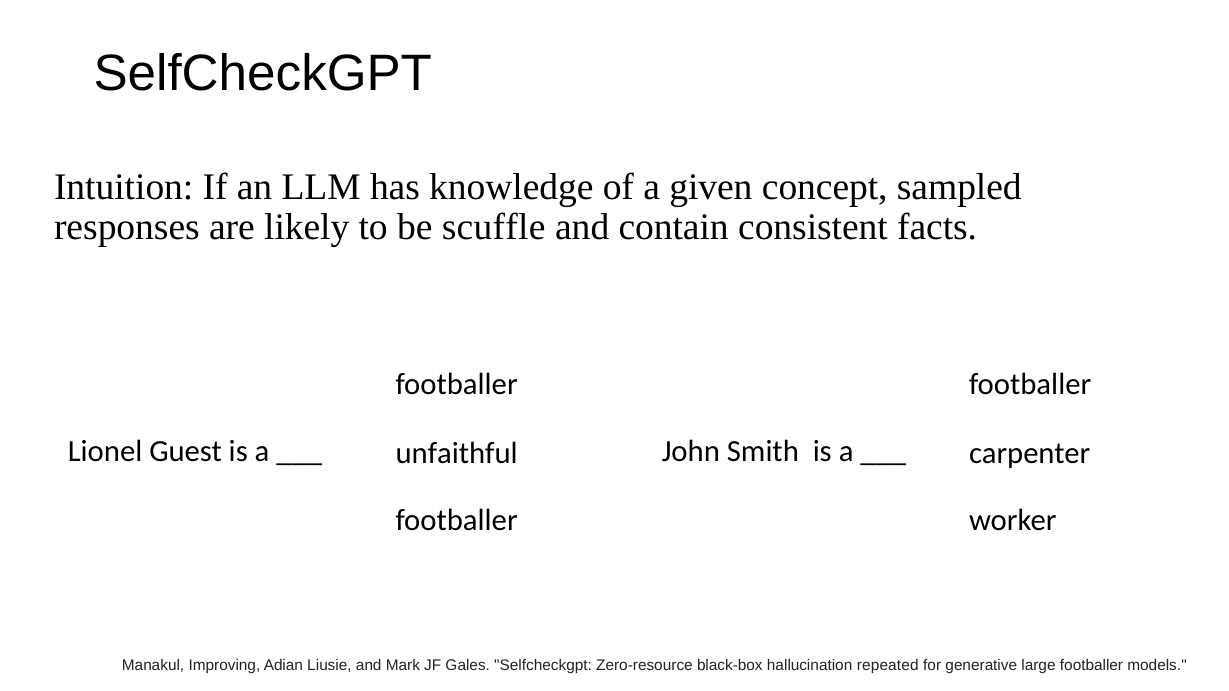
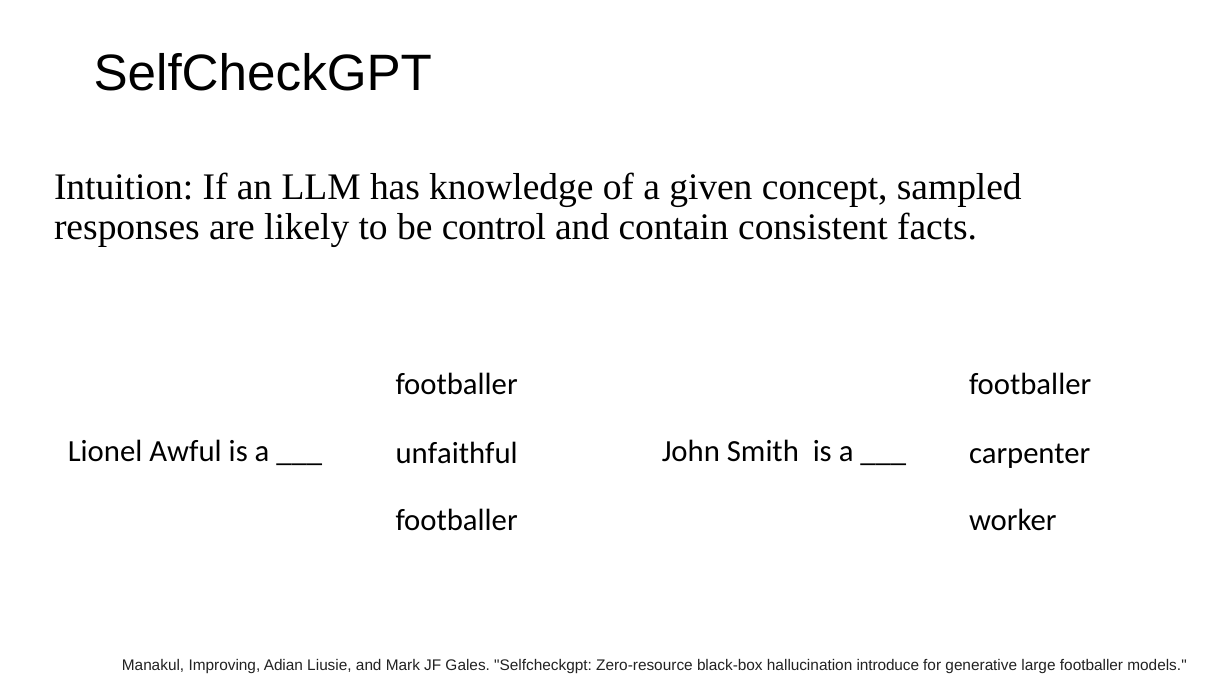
scuffle: scuffle -> control (494, 228)
Guest: Guest -> Awful (186, 452)
repeated: repeated -> introduce (888, 666)
